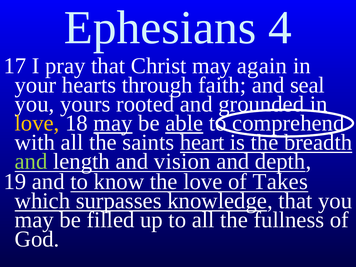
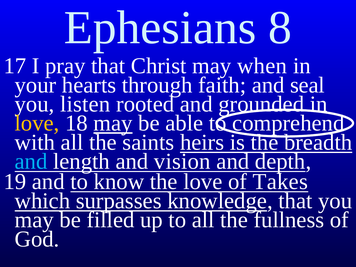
4: 4 -> 8 (280, 28)
again: again -> when (262, 66)
yours: yours -> listen (85, 104)
able underline: present -> none (184, 123)
heart: heart -> heirs (202, 142)
and colour: light green -> light blue (31, 161)
